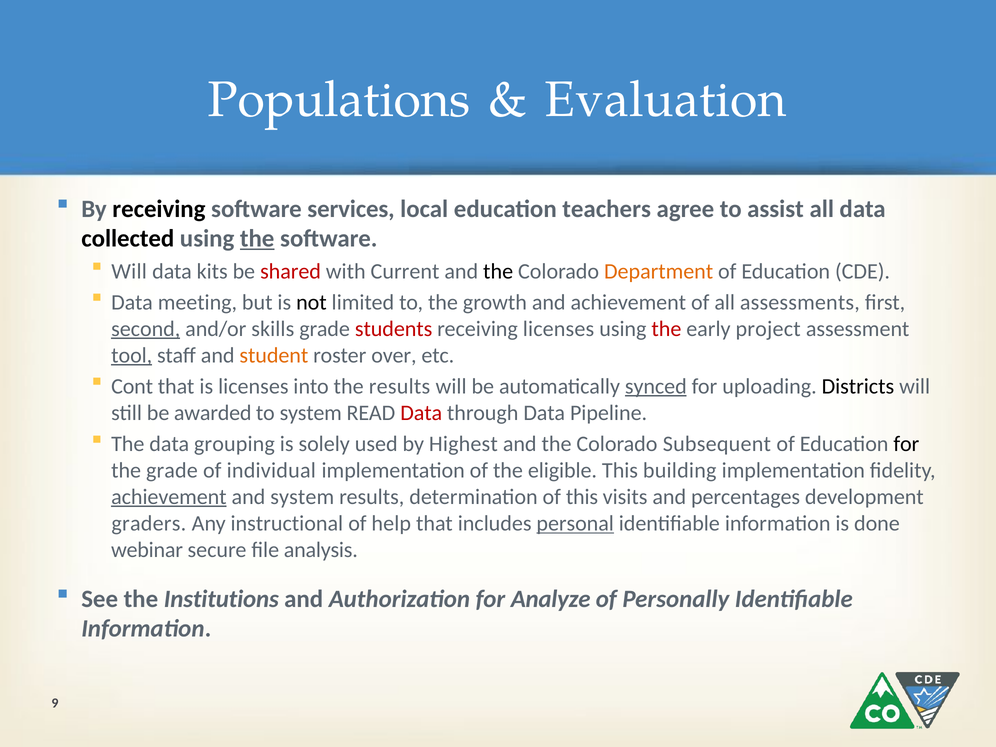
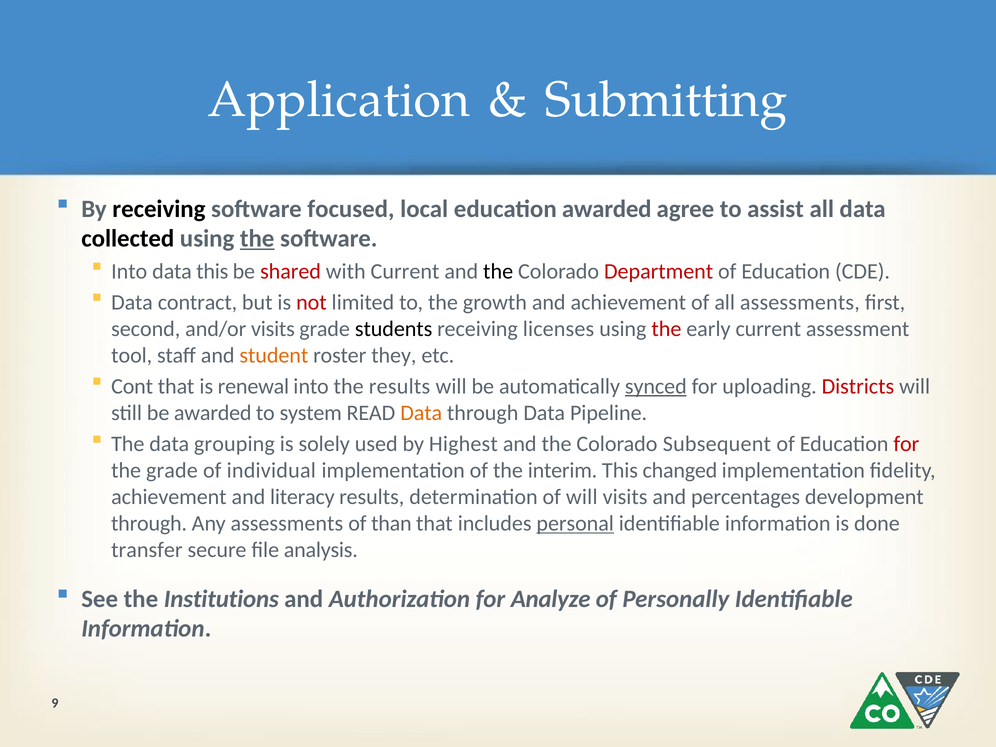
Populations: Populations -> Application (339, 100)
Evaluation: Evaluation -> Submitting (666, 100)
services: services -> focused (351, 209)
education teachers: teachers -> awarded (607, 209)
Will: Will -> Into (129, 271)
data kits: kits -> this (212, 271)
Department colour: orange -> red (659, 271)
meeting: meeting -> contract (197, 302)
not colour: black -> red (311, 302)
second underline: present -> none (146, 329)
and/or skills: skills -> visits (273, 329)
students colour: red -> black (394, 329)
early project: project -> current (768, 329)
tool underline: present -> none (132, 355)
over: over -> they (394, 355)
is licenses: licenses -> renewal (253, 386)
Districts colour: black -> red (858, 386)
Data colour: red -> orange (421, 413)
for colour: black -> red (906, 444)
eligible: eligible -> interim (563, 470)
building: building -> changed (680, 470)
achievement underline: present -> none (169, 497)
and system: system -> literacy (302, 497)
of this: this -> will (582, 497)
graders: graders -> through (149, 523)
Any instructional: instructional -> assessments (287, 523)
help: help -> than (391, 523)
webinar: webinar -> transfer (147, 550)
